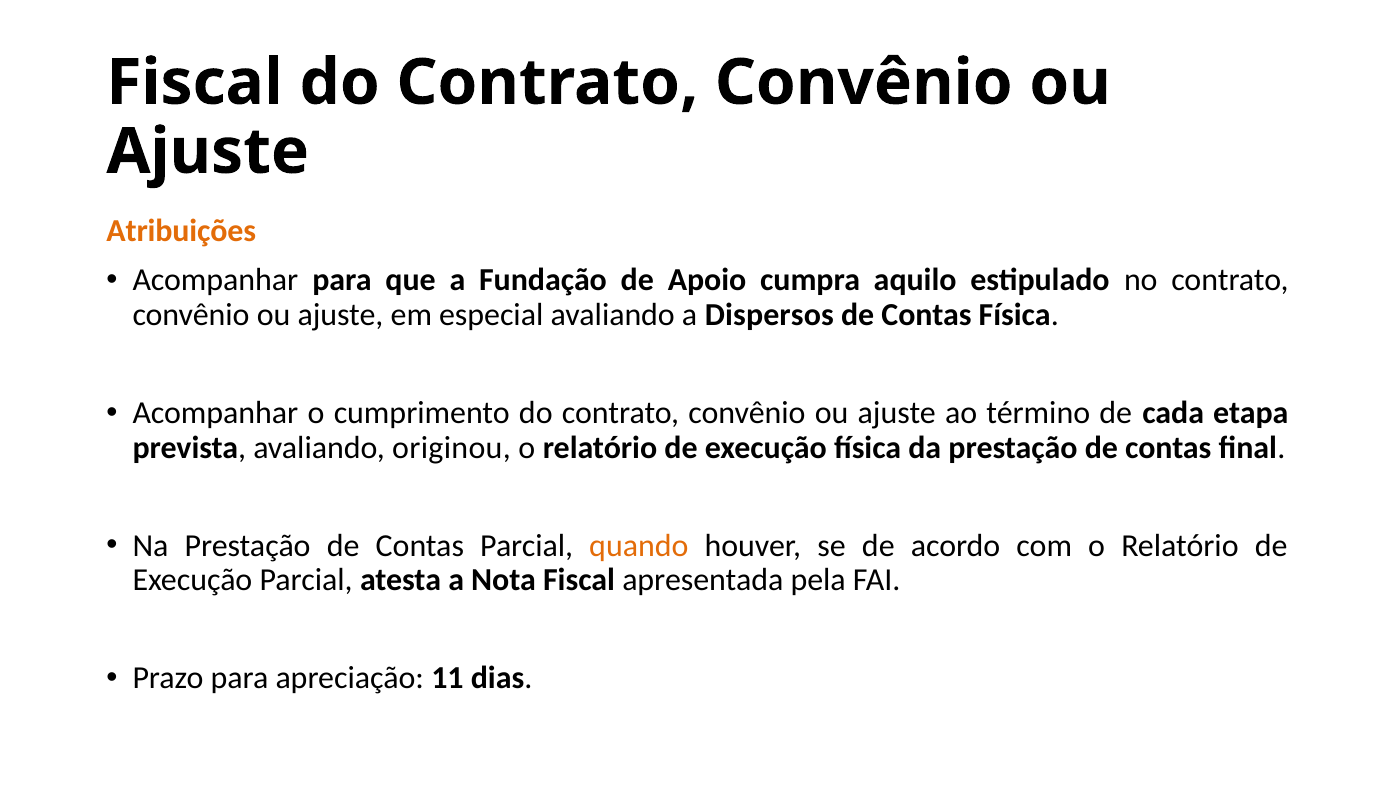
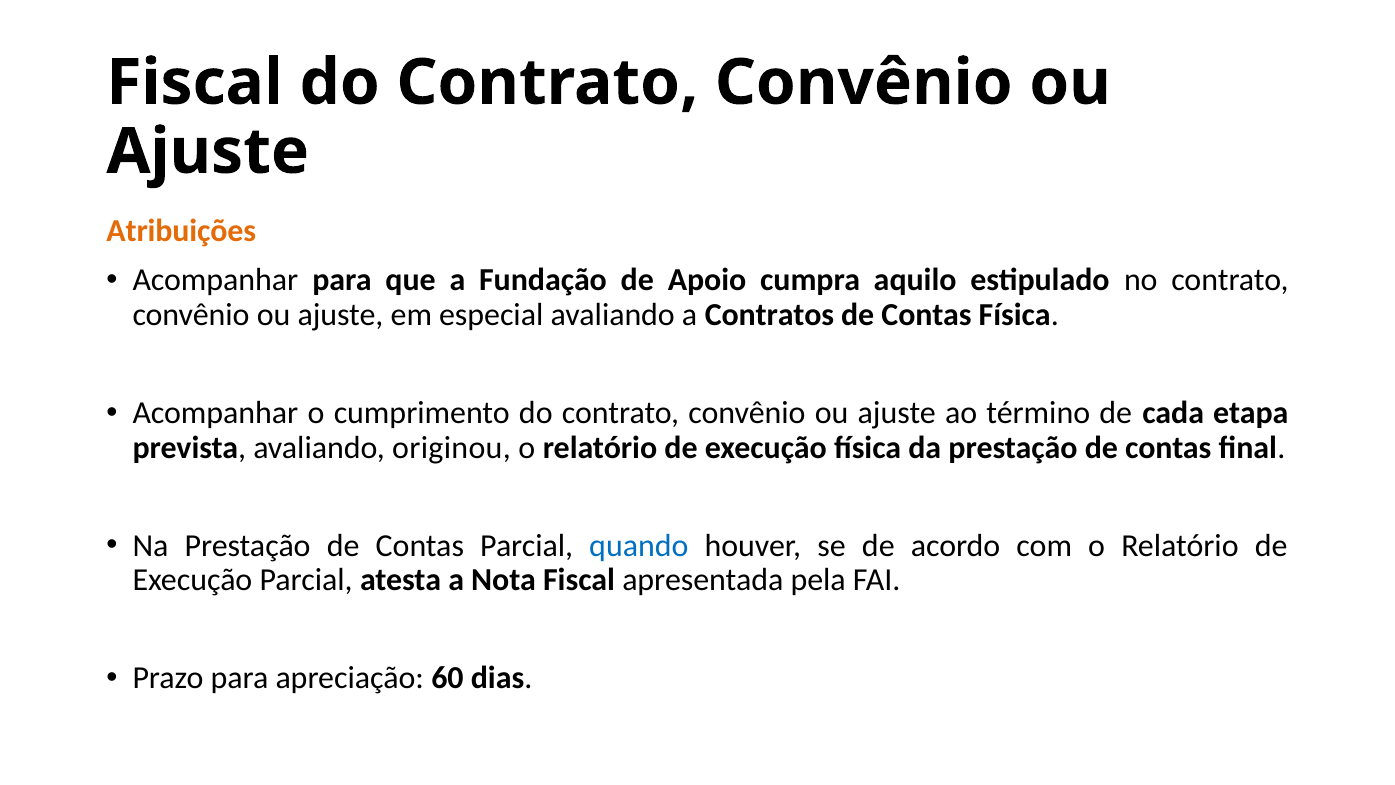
Dispersos: Dispersos -> Contratos (770, 315)
quando colour: orange -> blue (639, 545)
11: 11 -> 60 (448, 678)
